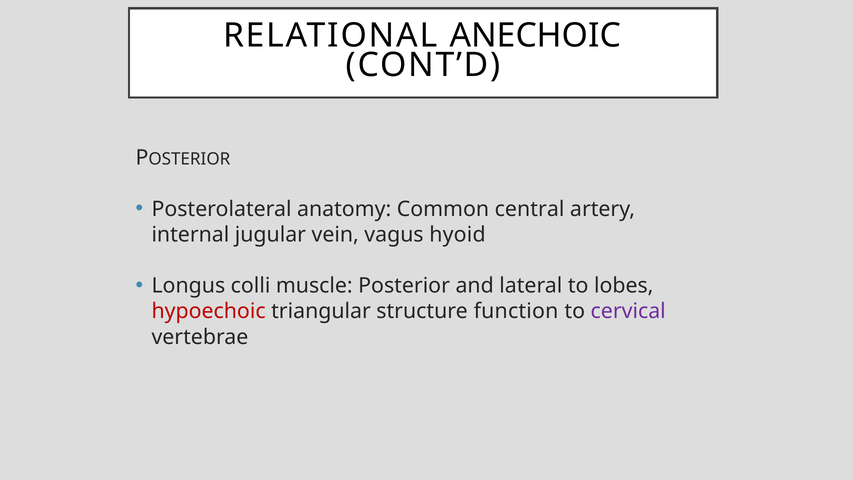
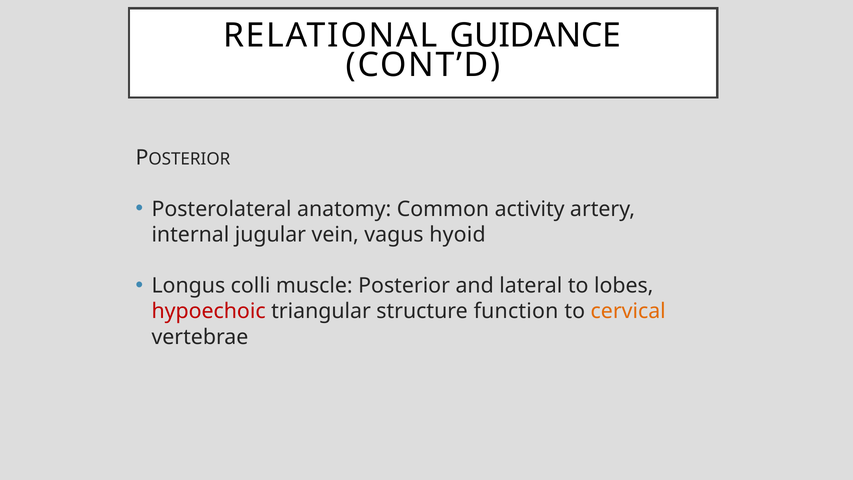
ANECHOIC: ANECHOIC -> GUIDANCE (535, 36)
central: central -> activity (530, 209)
cervical colour: purple -> orange (628, 311)
